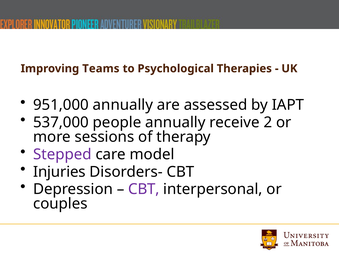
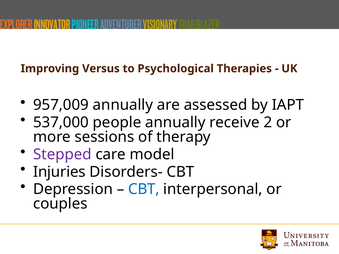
Teams: Teams -> Versus (101, 69)
951,000: 951,000 -> 957,009 (61, 105)
CBT colour: purple -> blue (144, 189)
